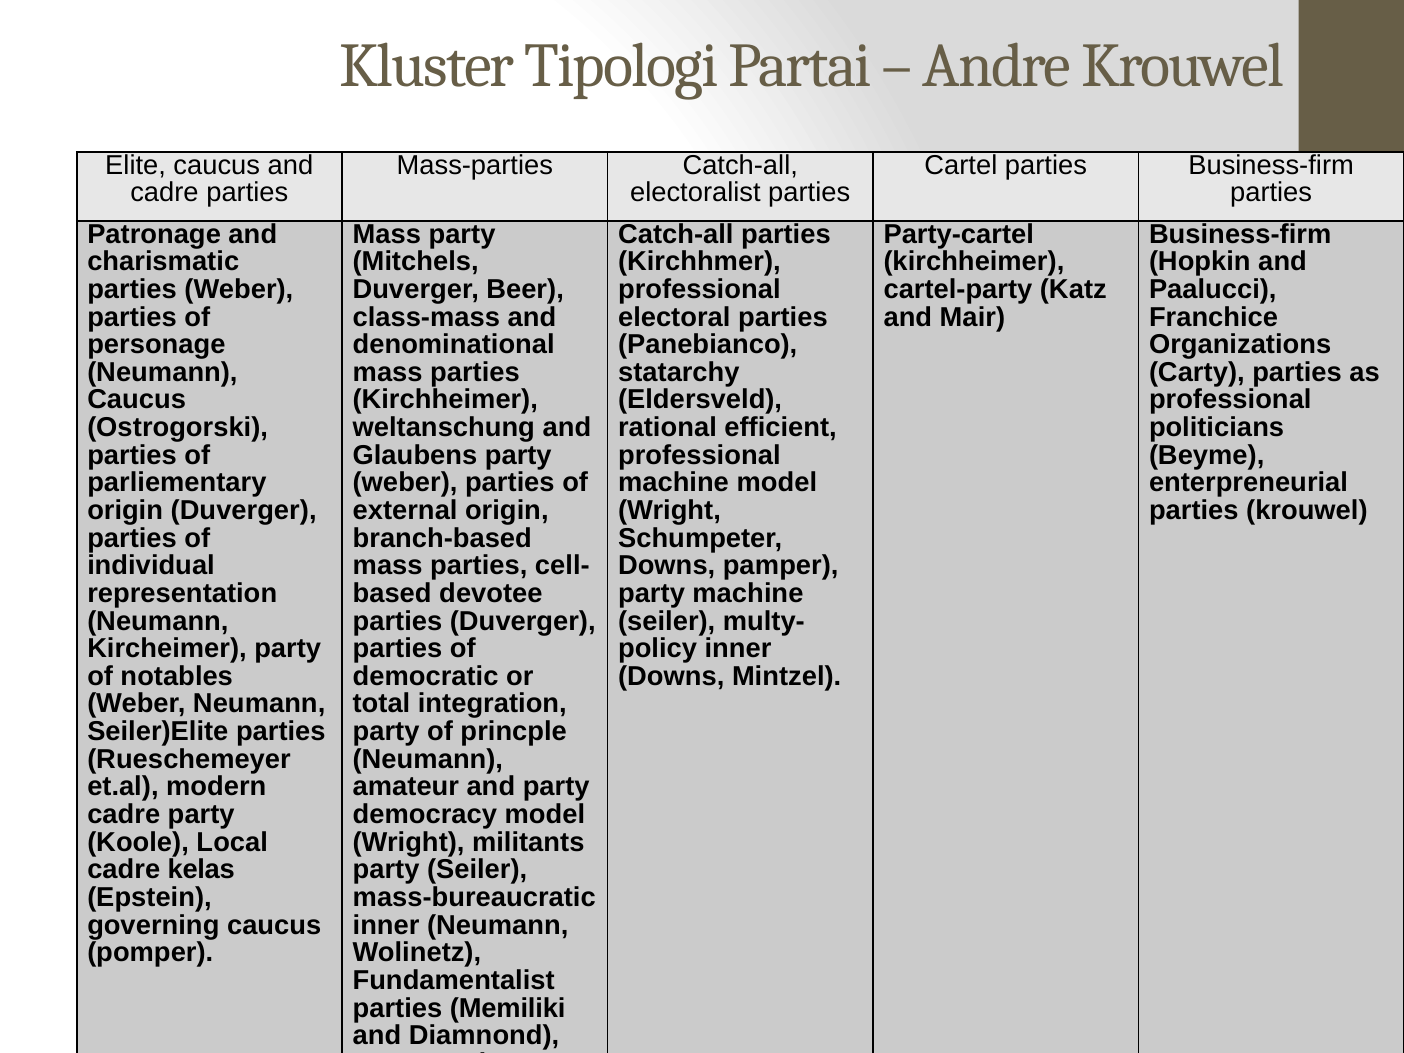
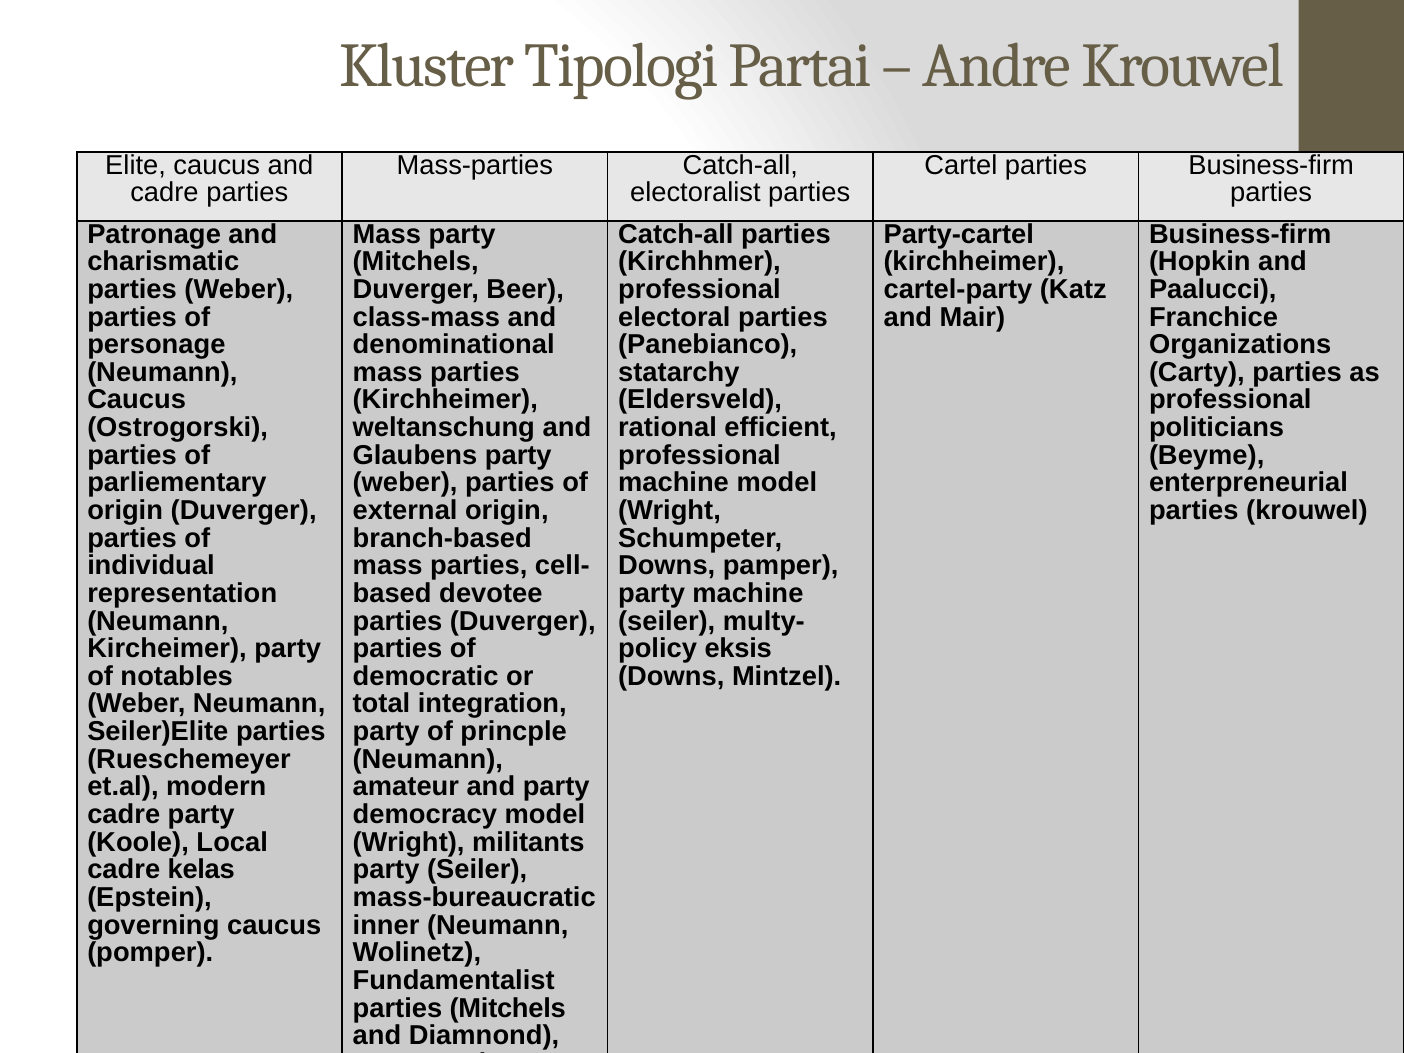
inner: inner -> eksis (738, 649)
parties Memiliki: Memiliki -> Mitchels (508, 1008)
